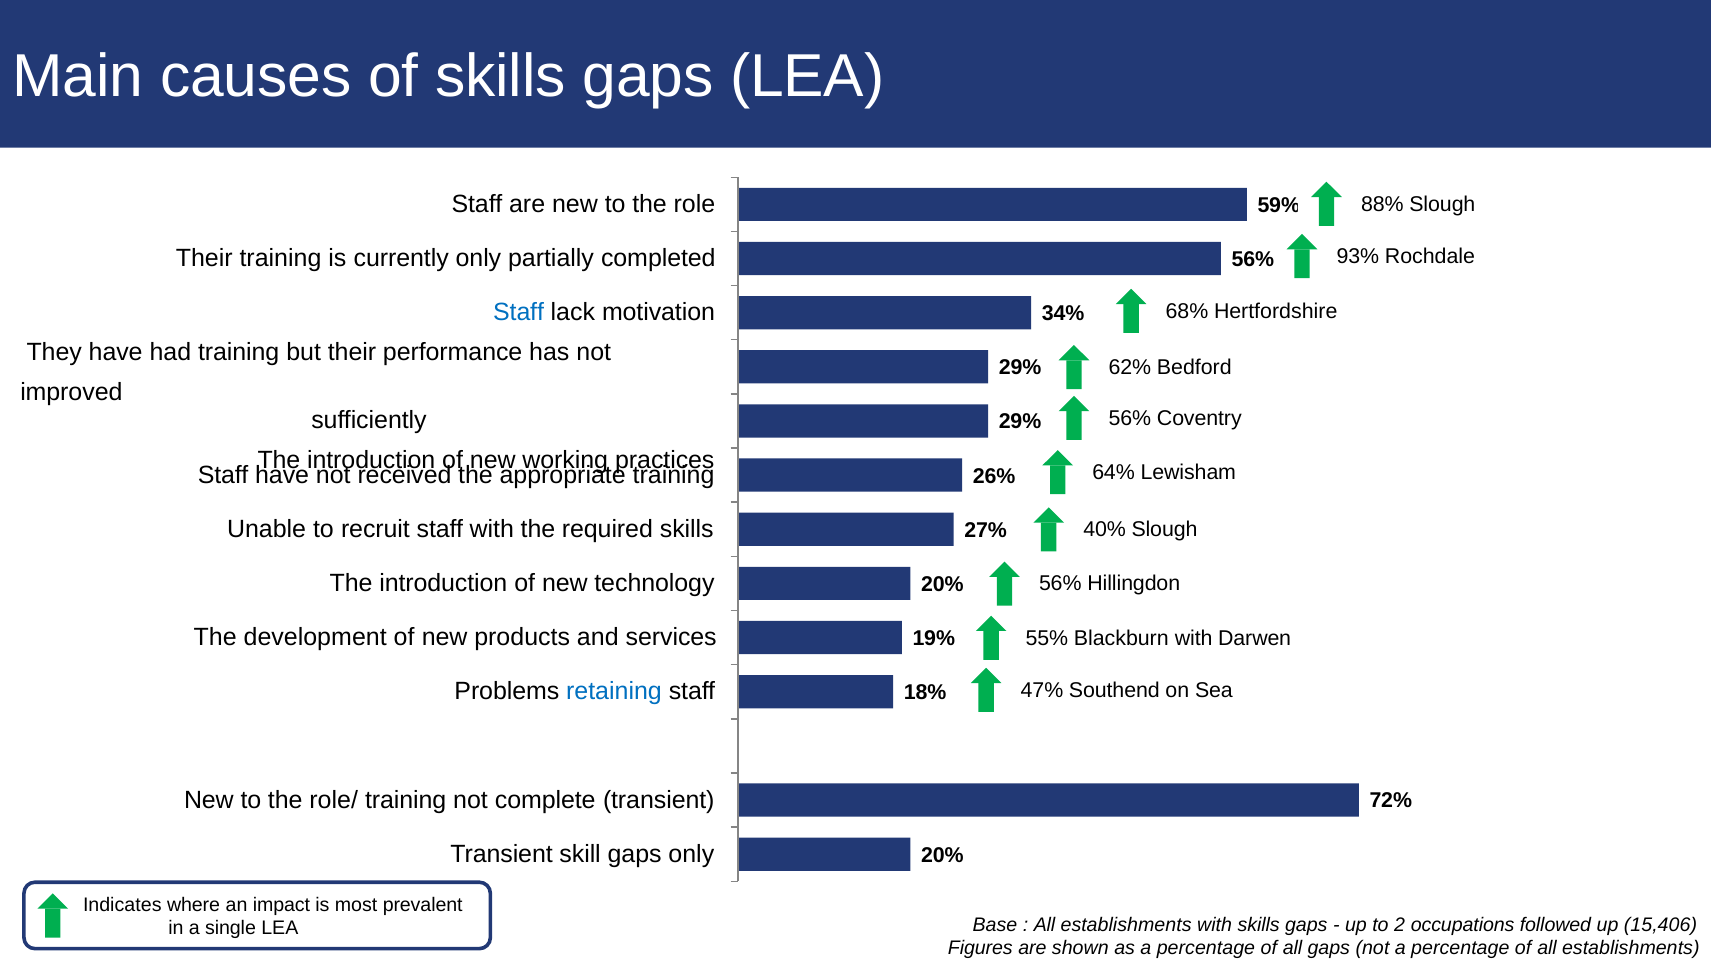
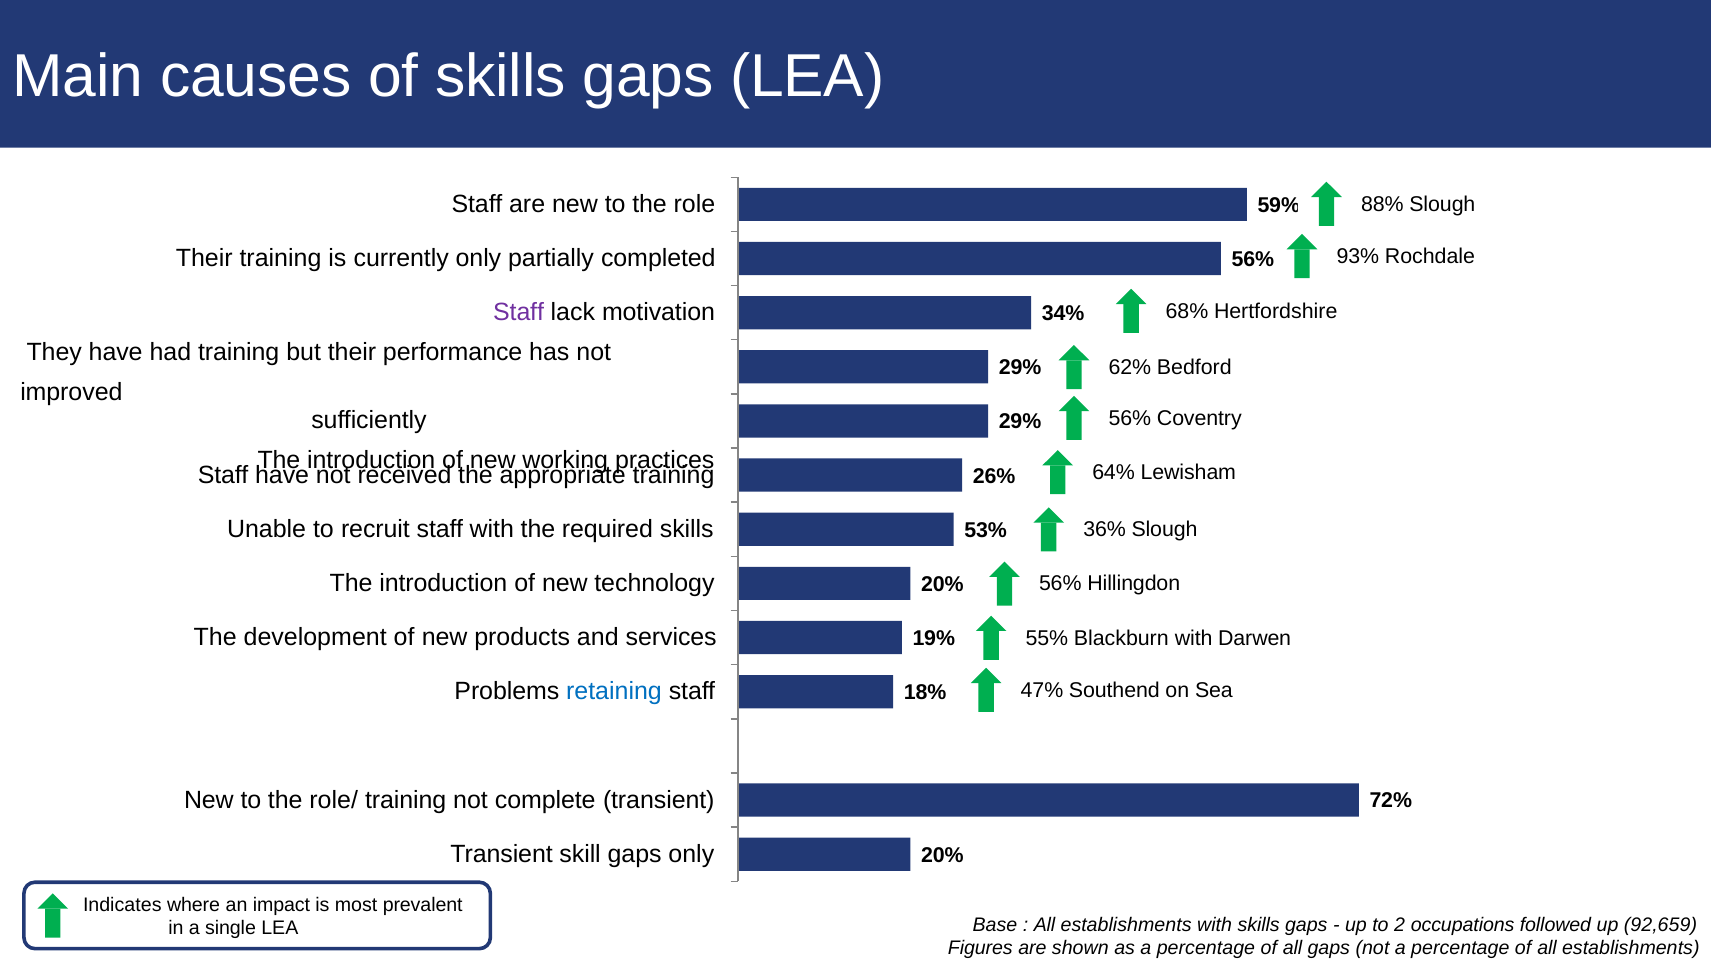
Staff colour: blue -> purple (519, 313)
40%: 40% -> 36% (1105, 530)
27%: 27% -> 53% (986, 530)
15,406: 15,406 -> 92,659 (1660, 925)
